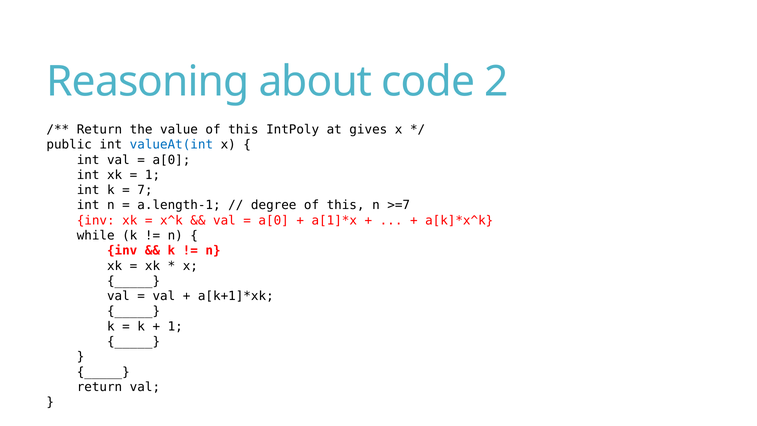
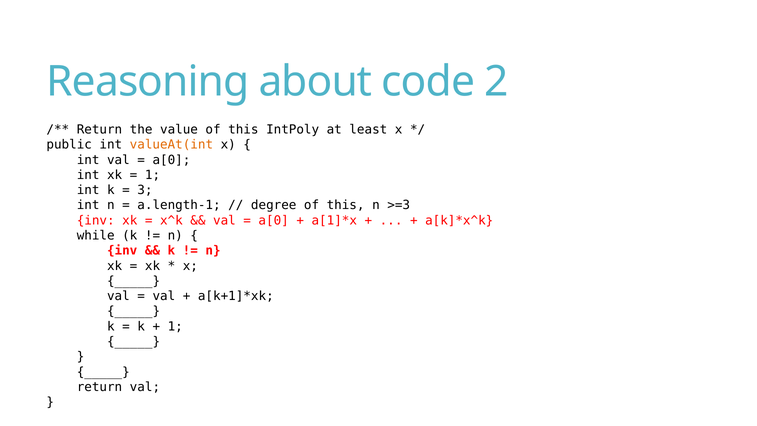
gives: gives -> least (368, 130)
valueAt(int colour: blue -> orange (171, 145)
7: 7 -> 3 (145, 190)
>=7: >=7 -> >=3 (399, 205)
